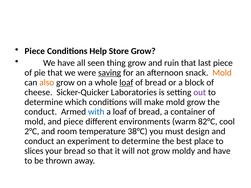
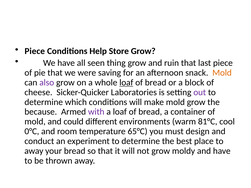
saving underline: present -> none (110, 73)
also colour: orange -> purple (47, 83)
conduct: conduct -> because (41, 112)
with colour: blue -> purple (96, 112)
and piece: piece -> could (74, 122)
82°C: 82°C -> 81°C (208, 122)
2°C: 2°C -> 0°C (32, 132)
38°C: 38°C -> 65°C (138, 132)
slices: slices -> away (34, 151)
